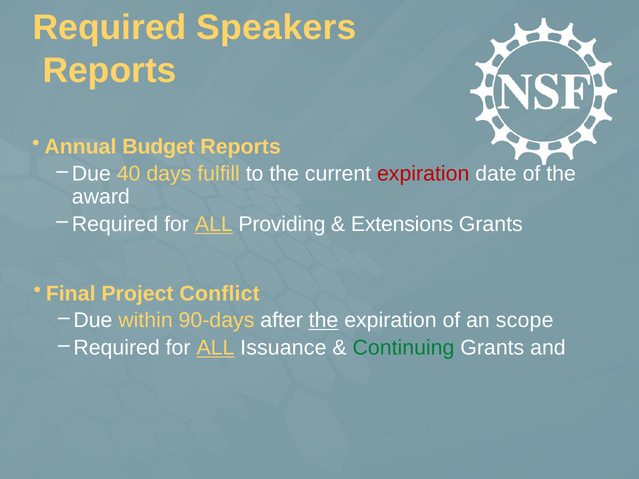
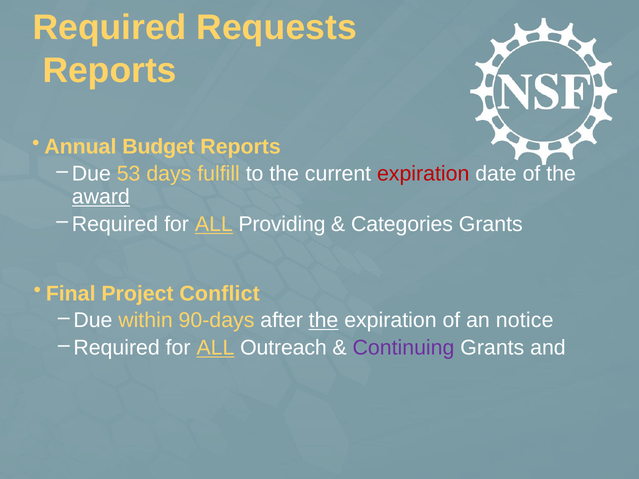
Speakers: Speakers -> Requests (277, 28)
40: 40 -> 53 (129, 174)
award underline: none -> present (101, 197)
Extensions: Extensions -> Categories (402, 224)
scope: scope -> notice (525, 321)
Issuance: Issuance -> Outreach (283, 348)
Continuing colour: green -> purple (404, 348)
